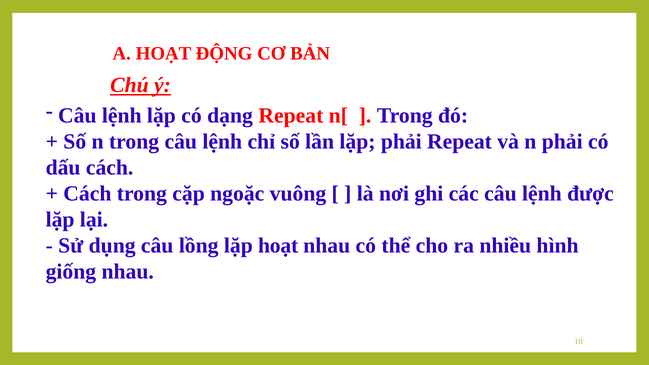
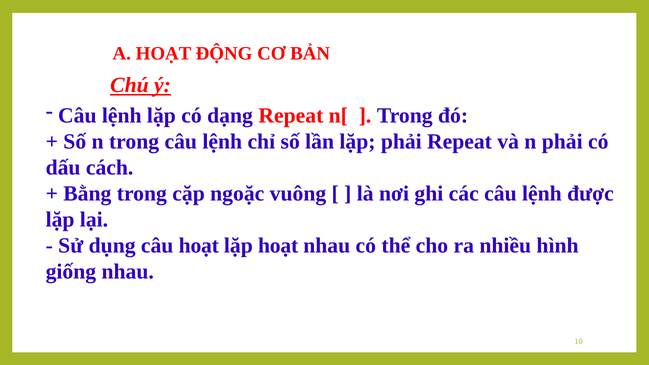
Cách: Cách -> Bằng (87, 194)
câu lồng: lồng -> hoạt (199, 246)
